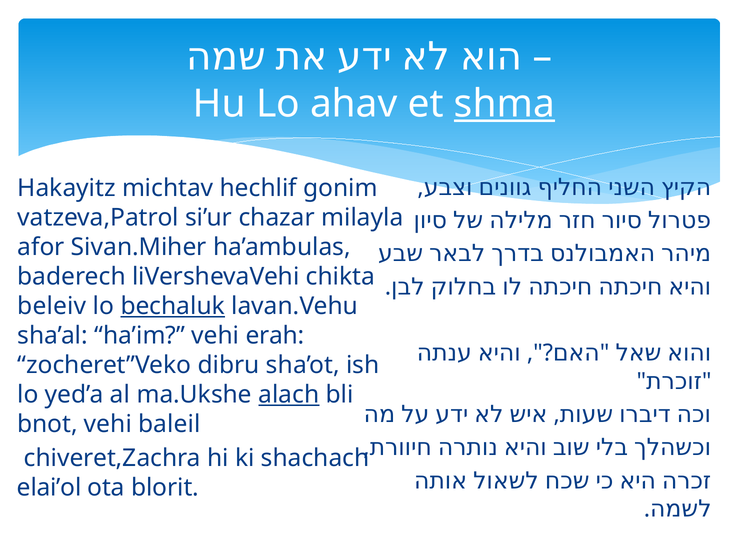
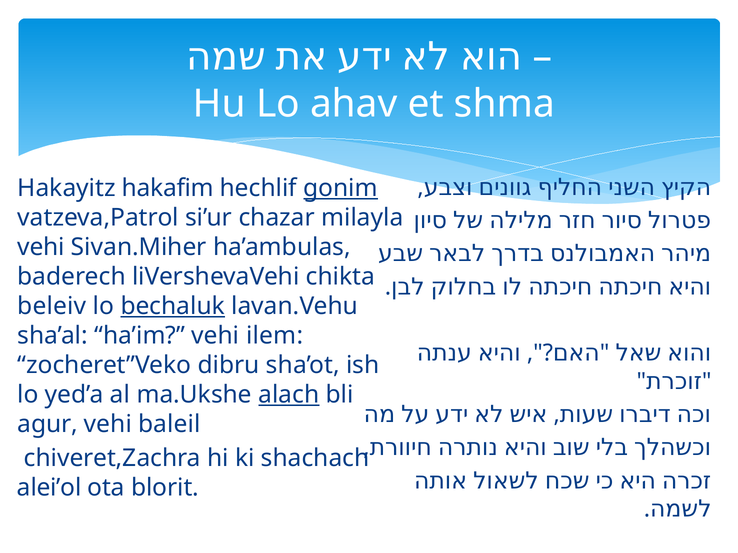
shma underline: present -> none (504, 104)
michtav: michtav -> hakafim (168, 188)
gonim underline: none -> present (341, 188)
afor: afor -> vehi (41, 247)
erah: erah -> ilem (275, 336)
bnot: bnot -> agur (48, 424)
elai’ol: elai’ol -> alei’ol (49, 488)
